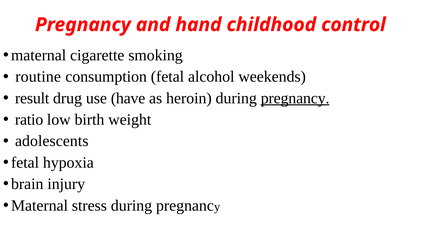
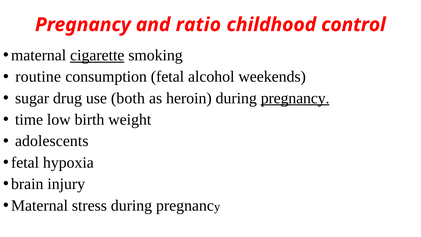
hand: hand -> ratio (198, 25)
cigarette underline: none -> present (97, 55)
result: result -> sugar (32, 98)
have: have -> both (128, 98)
ratio: ratio -> time (29, 120)
